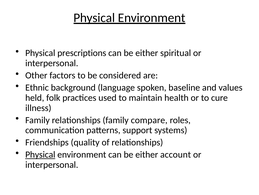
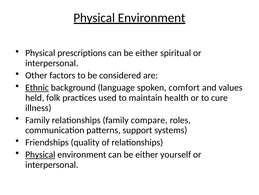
Ethnic underline: none -> present (37, 87)
baseline: baseline -> comfort (184, 87)
account: account -> yourself (176, 154)
